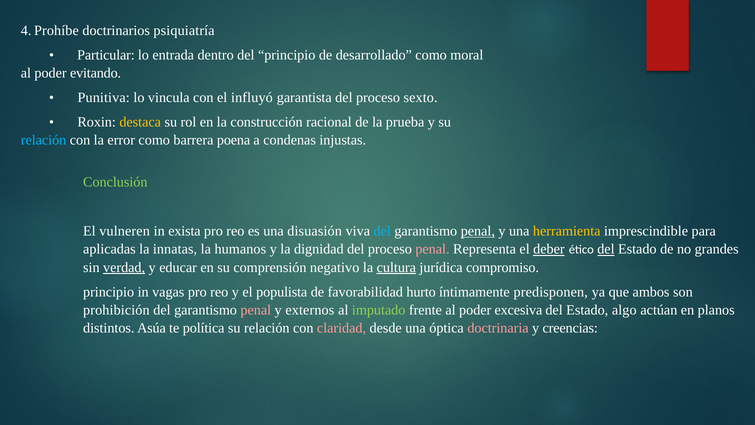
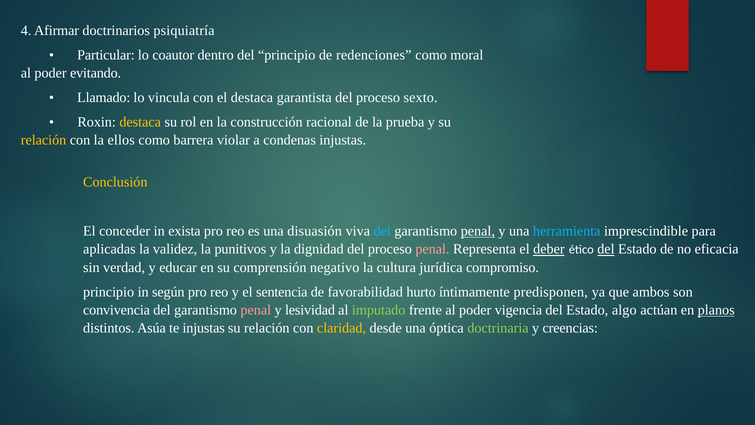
Prohíbe: Prohíbe -> Afirmar (57, 30)
entrada: entrada -> coautor (173, 55)
desarrollado: desarrollado -> redenciones (374, 55)
Punitiva: Punitiva -> Llamado (104, 97)
el influyó: influyó -> destaca (252, 97)
relación colour: light blue -> yellow (44, 140)
error: error -> ellos (121, 140)
poena: poena -> violar (233, 140)
Conclusión colour: light green -> yellow (115, 182)
vulneren: vulneren -> conceder (125, 231)
herramienta colour: yellow -> light blue (567, 231)
innatas: innatas -> validez (175, 249)
humanos: humanos -> punitivos (240, 249)
grandes: grandes -> eficacia (717, 249)
verdad underline: present -> none (124, 267)
cultura underline: present -> none (396, 267)
vagas: vagas -> según (168, 292)
populista: populista -> sentencia (282, 292)
prohibición: prohibición -> convivencia (117, 310)
externos: externos -> lesividad (310, 310)
excesiva: excesiva -> vigencia (518, 310)
planos underline: none -> present (716, 310)
te política: política -> injustas (204, 328)
claridad colour: pink -> yellow (342, 328)
doctrinaria colour: pink -> light green (498, 328)
